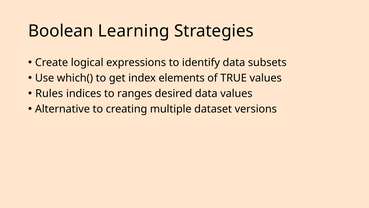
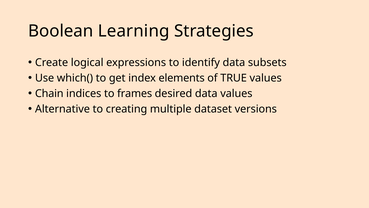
Rules: Rules -> Chain (49, 93)
ranges: ranges -> frames (135, 93)
